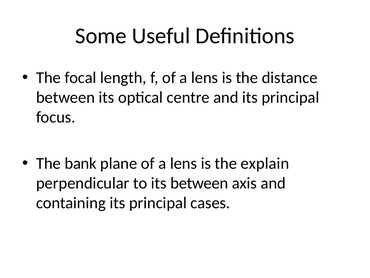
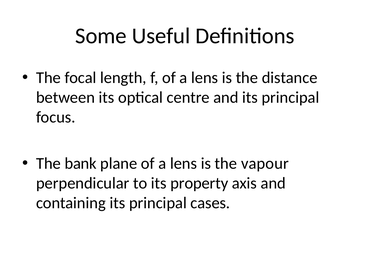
explain: explain -> vapour (265, 163)
its between: between -> property (199, 183)
